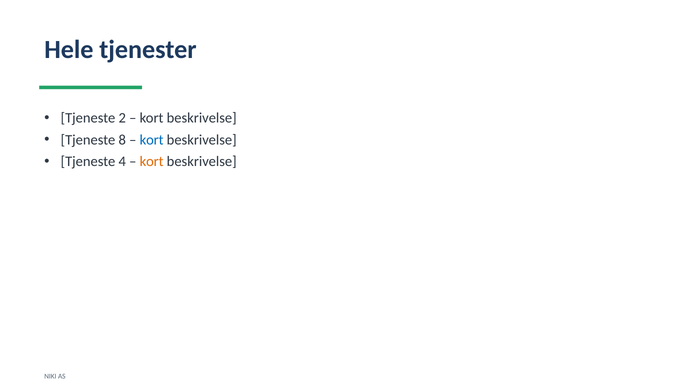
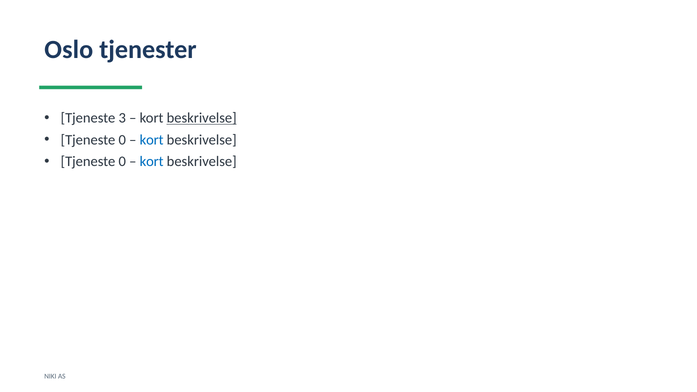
Hele: Hele -> Oslo (69, 50)
2: 2 -> 3 (122, 118)
beskrivelse underline: none -> present (202, 118)
8: 8 -> 0 (122, 140)
4: 4 -> 0 (122, 162)
kort colour: orange -> blue (152, 162)
